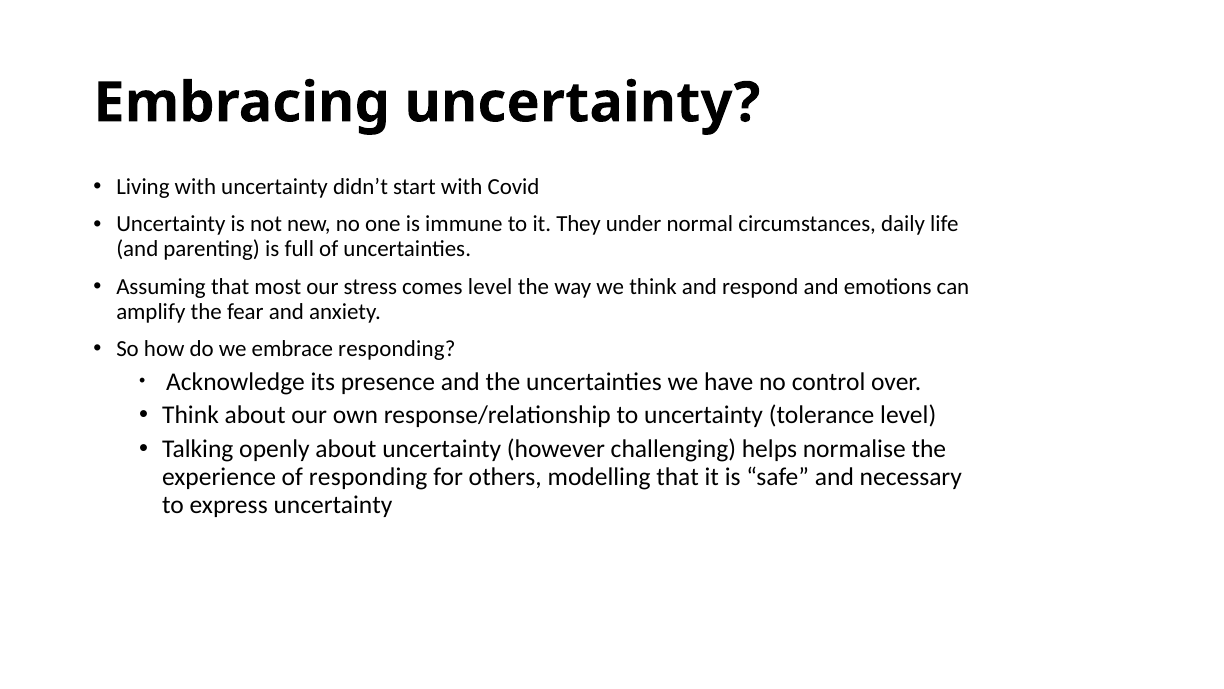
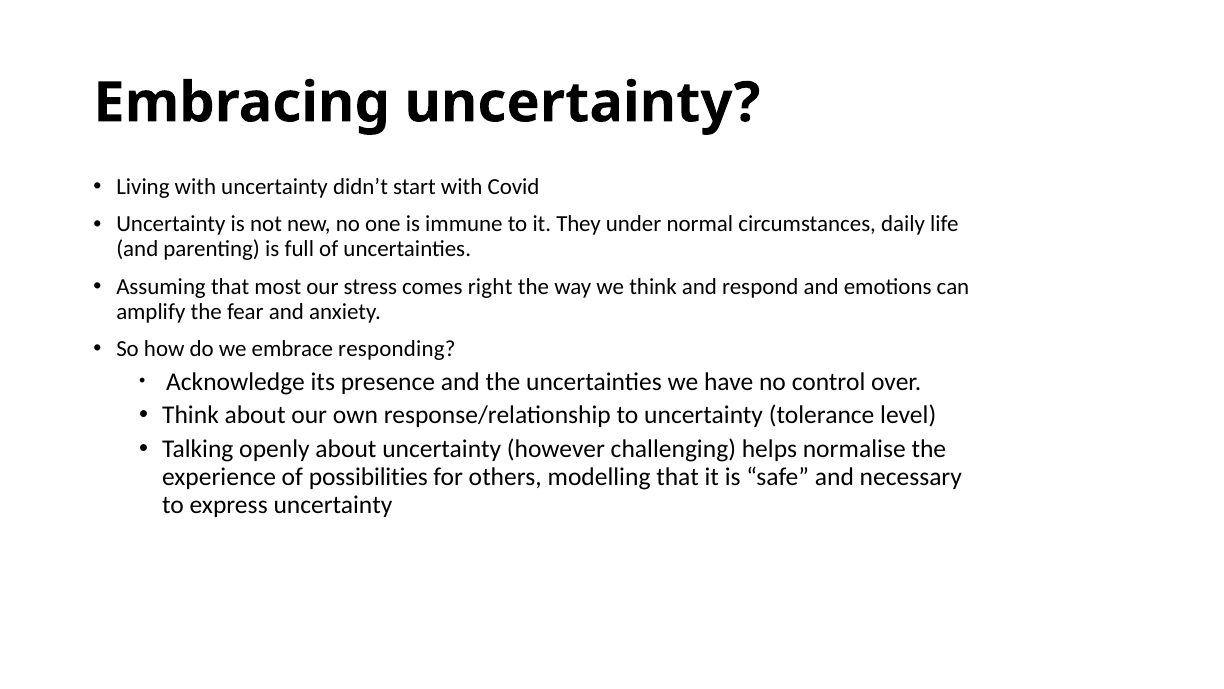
comes level: level -> right (490, 286)
of responding: responding -> possibilities (368, 477)
